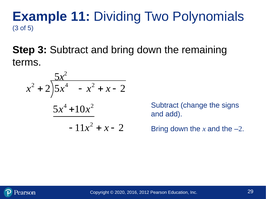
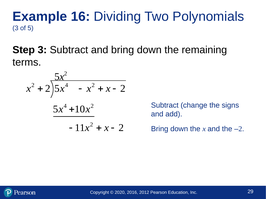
Example 11: 11 -> 16 (80, 17)
